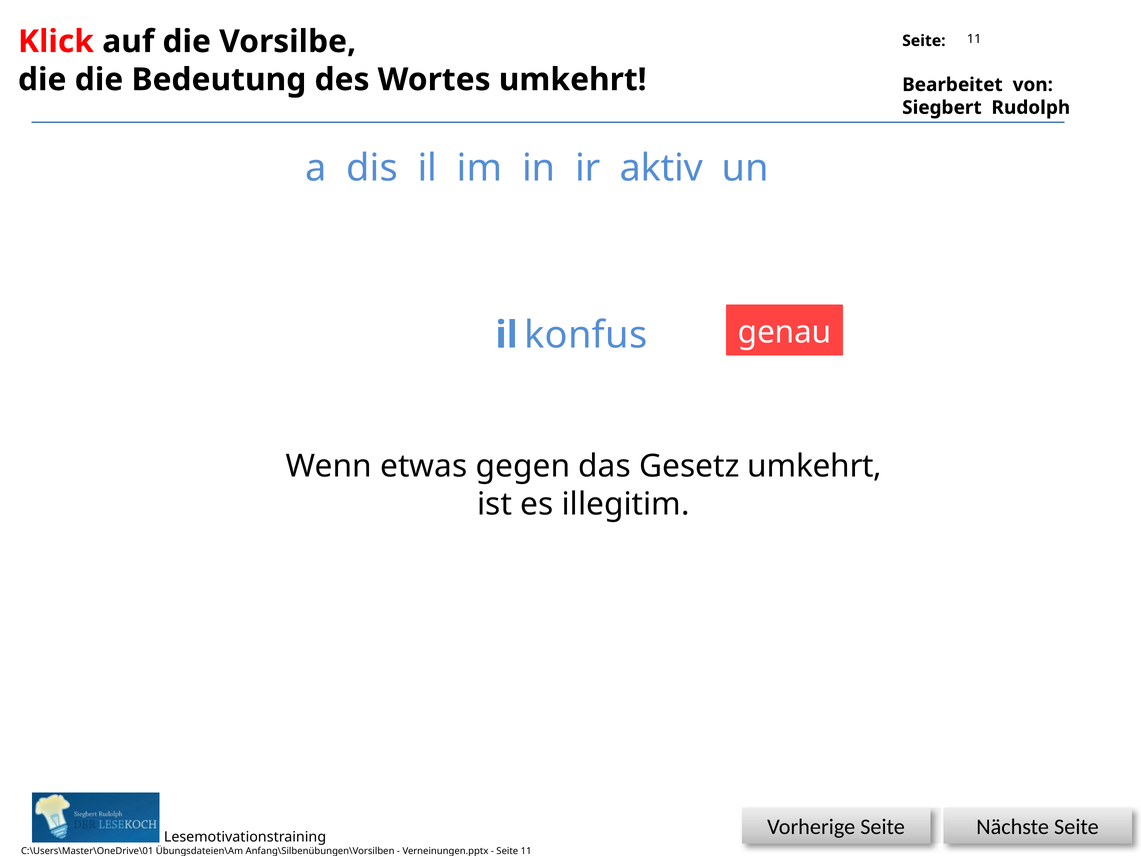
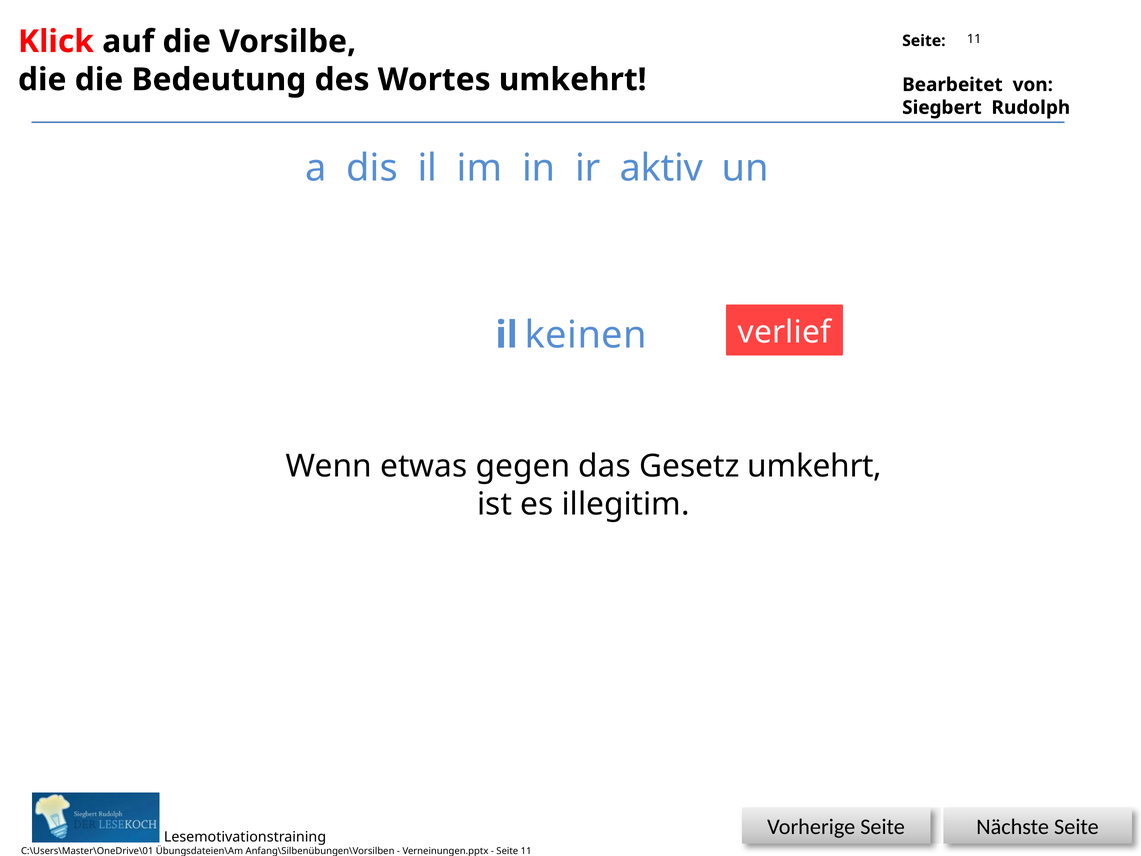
konfus: konfus -> keinen (586, 335)
genau: genau -> verlief (784, 332)
